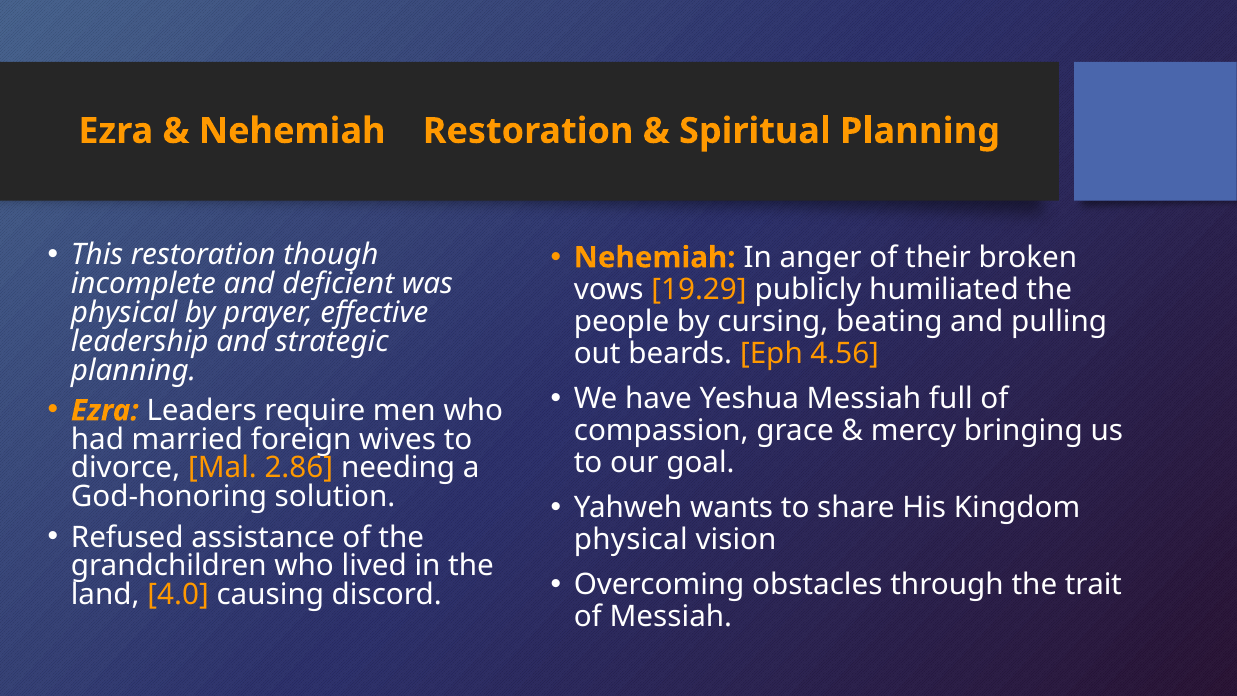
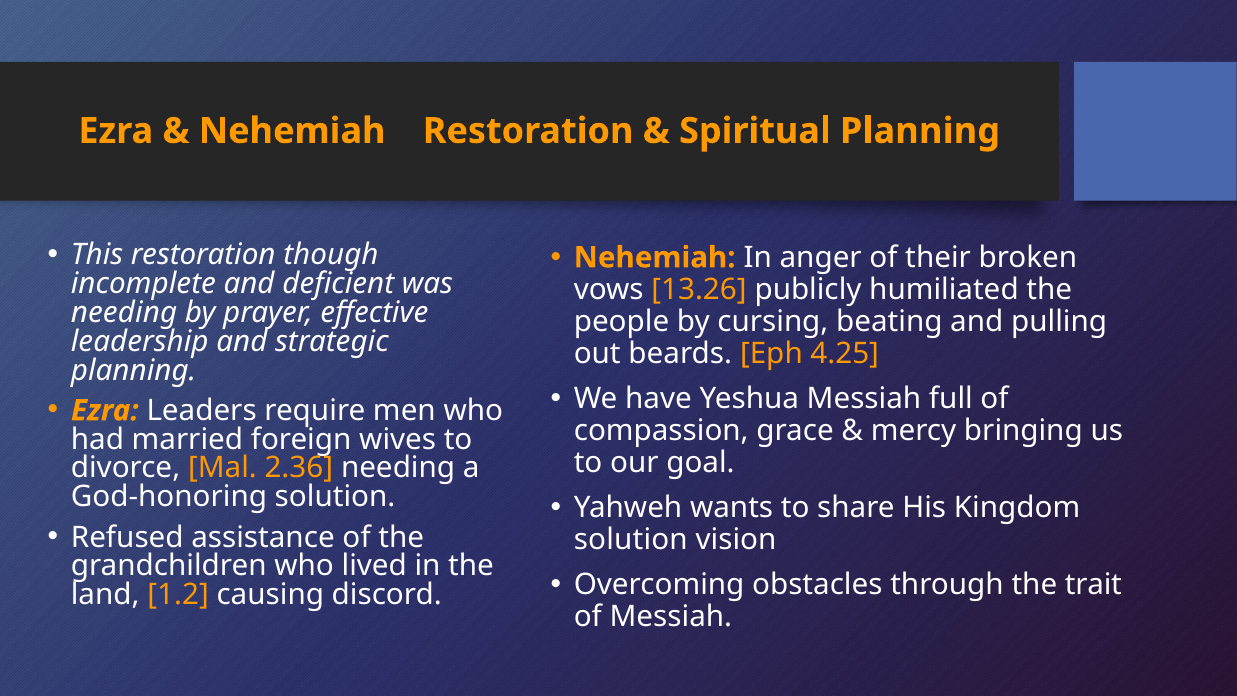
19.29: 19.29 -> 13.26 (699, 290)
physical: physical -> needing (124, 313)
4.56: 4.56 -> 4.25 (845, 354)
2.86: 2.86 -> 2.36 (299, 468)
physical: physical -> solution (631, 539)
4.0: 4.0 -> 1.2 (178, 595)
